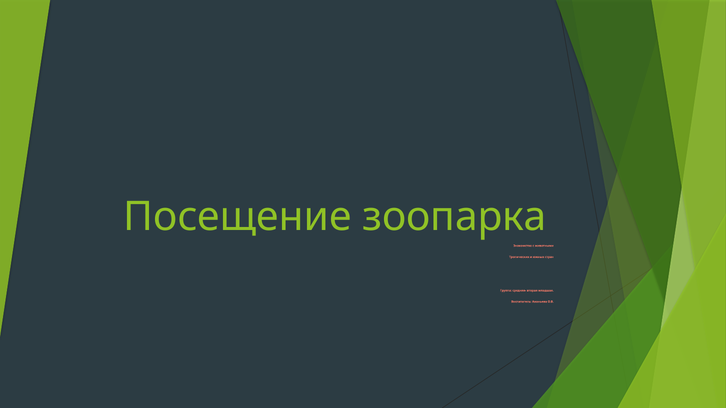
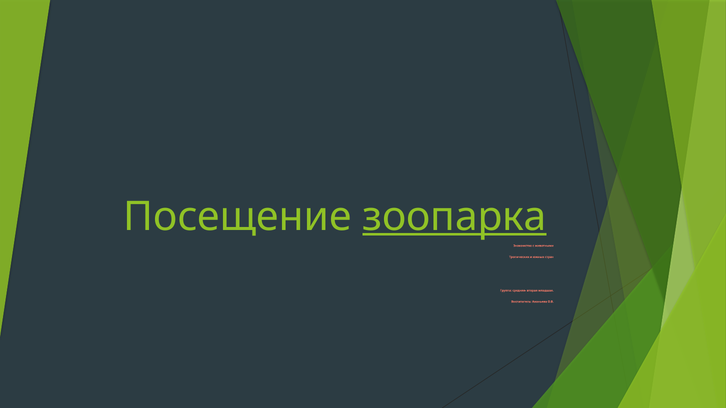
зоопарка underline: none -> present (455, 217)
